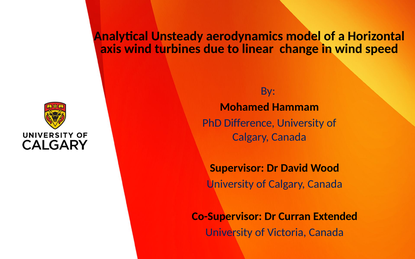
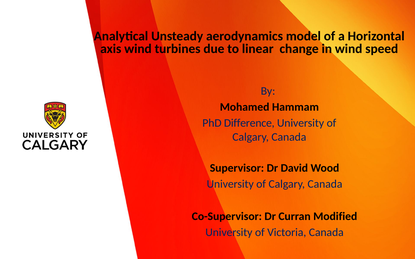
Extended: Extended -> Modified (335, 217)
